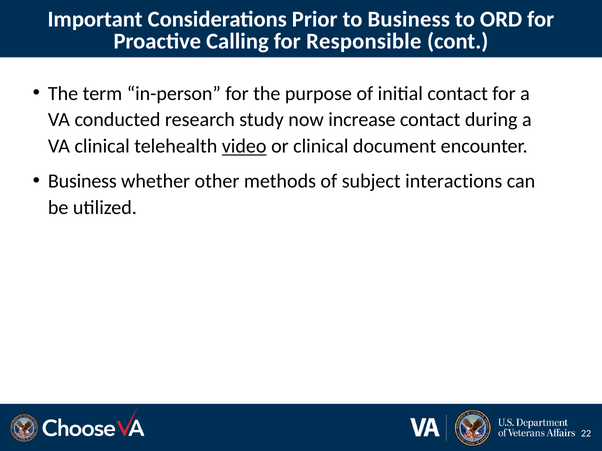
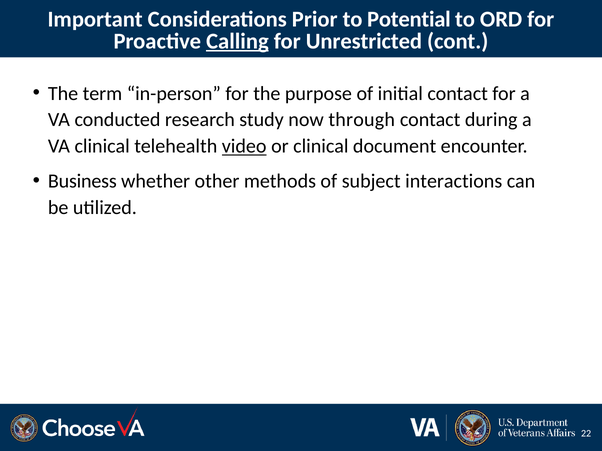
to Business: Business -> Potential (409, 19)
Calling underline: none -> present (237, 41)
Responsible: Responsible -> Unrestricted (364, 41)
increase: increase -> through (362, 120)
